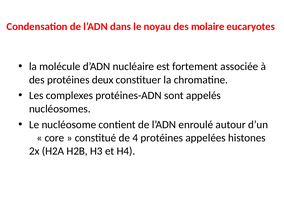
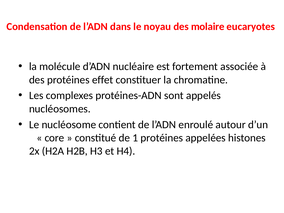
deux: deux -> effet (103, 80)
4: 4 -> 1 (135, 138)
